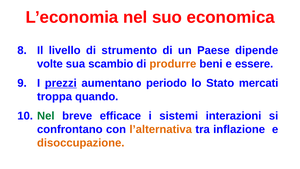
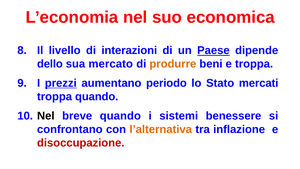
strumento: strumento -> interazioni (129, 50)
Paese underline: none -> present (213, 50)
volte: volte -> dello (50, 64)
scambio: scambio -> mercato (111, 64)
e essere: essere -> troppa (254, 64)
Nel colour: green -> black (46, 116)
breve efficace: efficace -> quando (120, 116)
interazioni: interazioni -> benessere (234, 116)
disoccupazione colour: orange -> red (81, 143)
